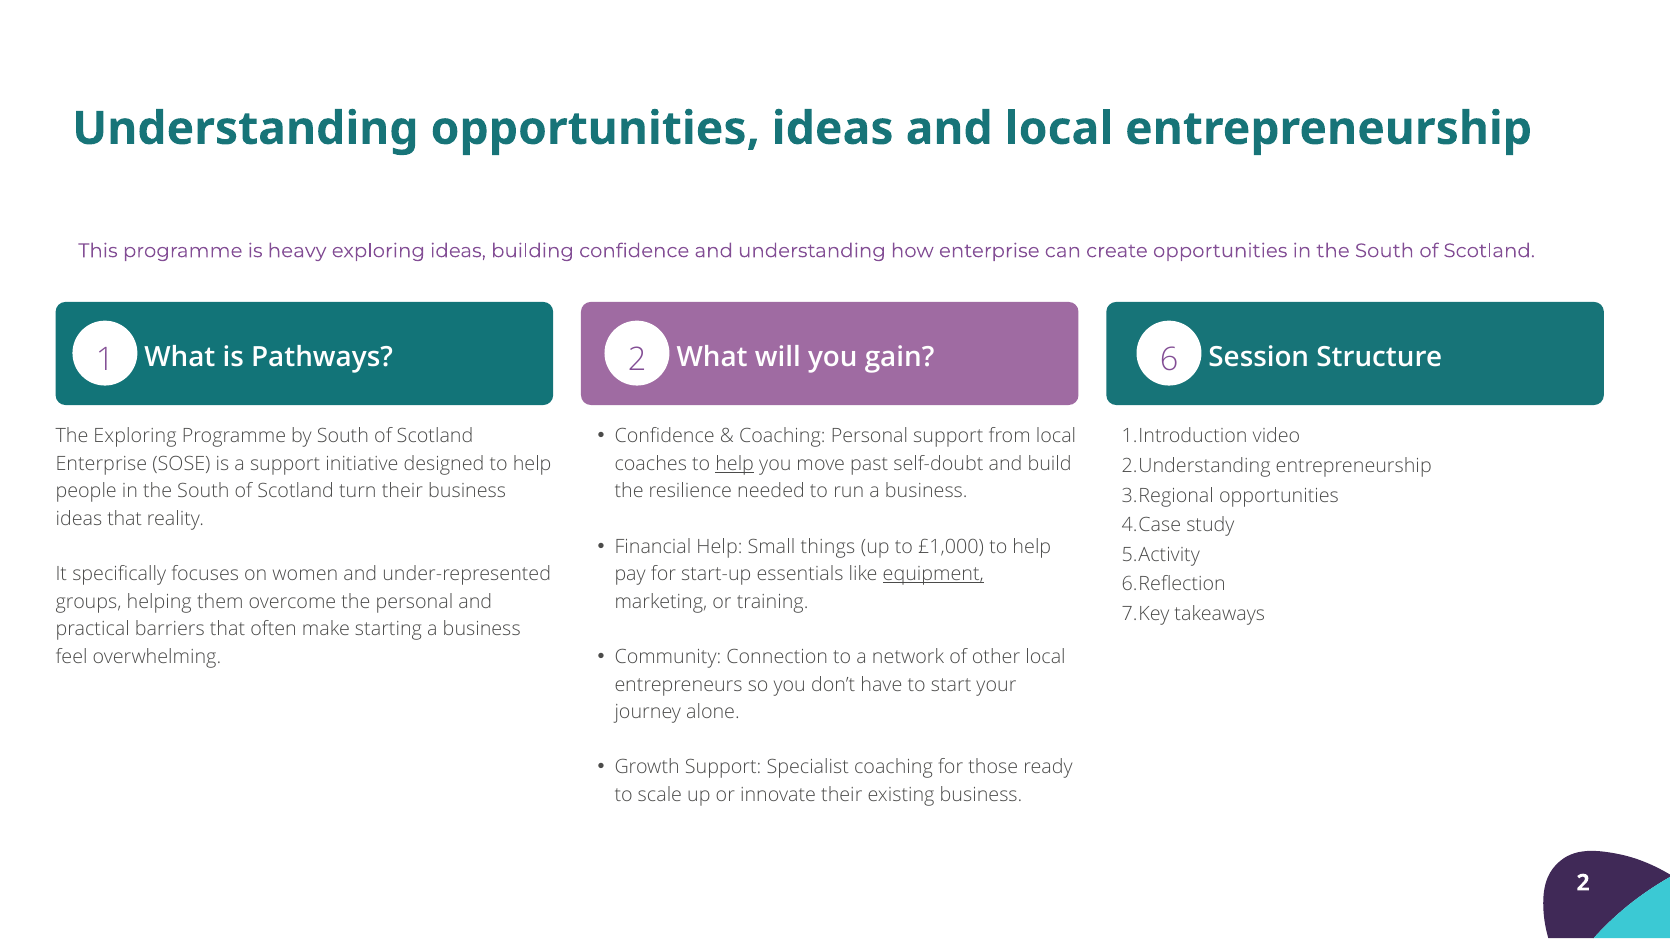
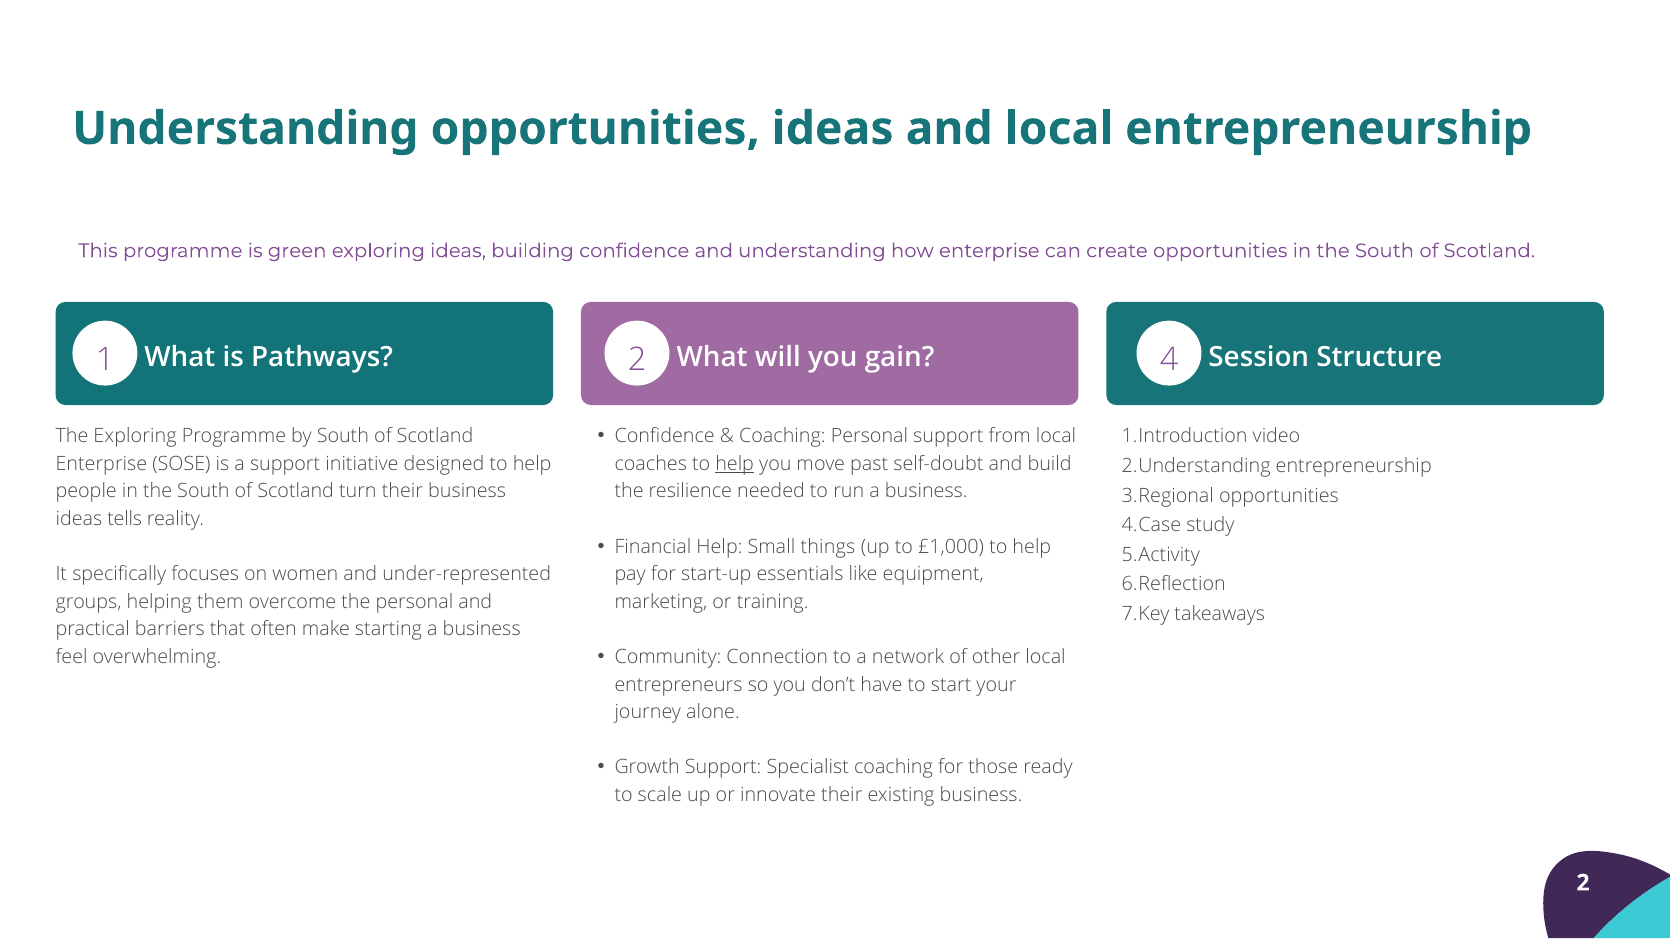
heavy: heavy -> green (297, 251)
6: 6 -> 4 (1169, 359)
ideas that: that -> tells (125, 519)
equipment underline: present -> none (933, 574)
